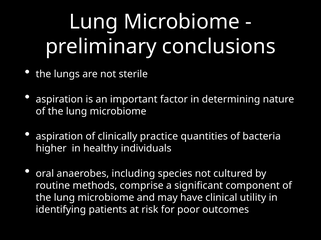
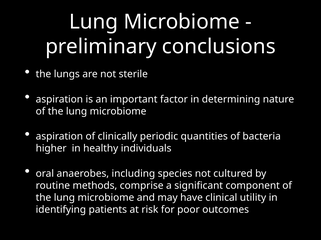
practice: practice -> periodic (159, 137)
